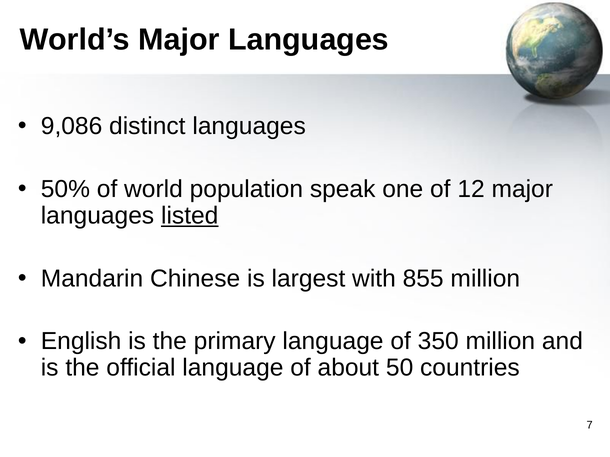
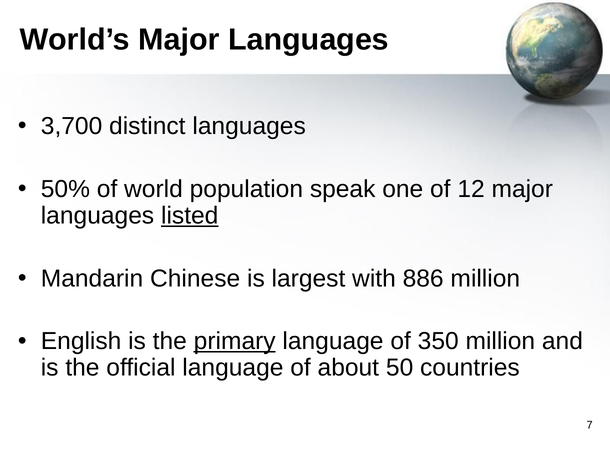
9,086: 9,086 -> 3,700 (72, 126)
855: 855 -> 886 (423, 279)
primary underline: none -> present (235, 342)
